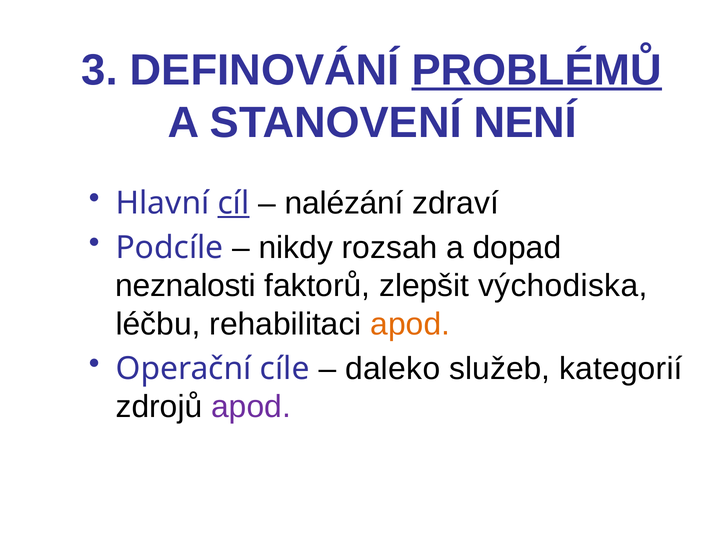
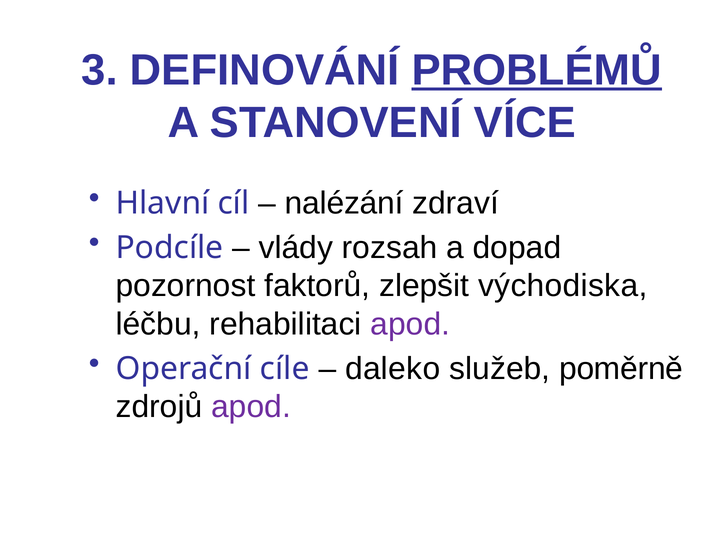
NENÍ: NENÍ -> VÍCE (525, 123)
cíl underline: present -> none (233, 203)
nikdy: nikdy -> vlády (296, 248)
neznalosti: neznalosti -> pozornost (186, 286)
apod colour: orange -> purple (410, 324)
kategorií: kategorií -> poměrně (621, 369)
